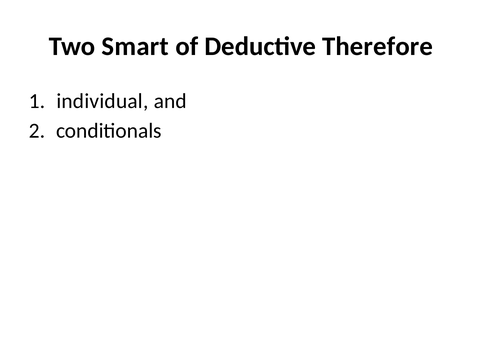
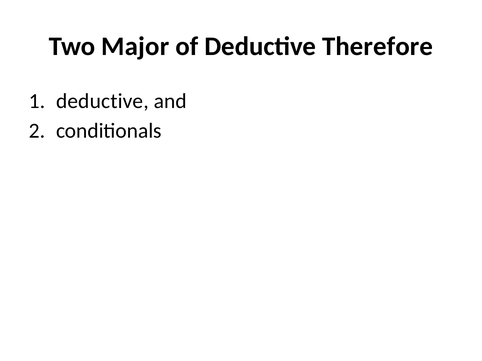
Smart: Smart -> Major (135, 46)
individual: individual -> deductive (102, 101)
